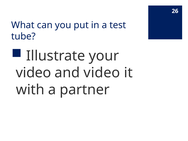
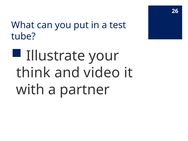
video: video -> think (33, 73)
